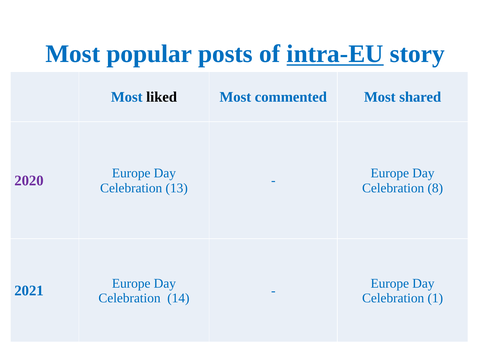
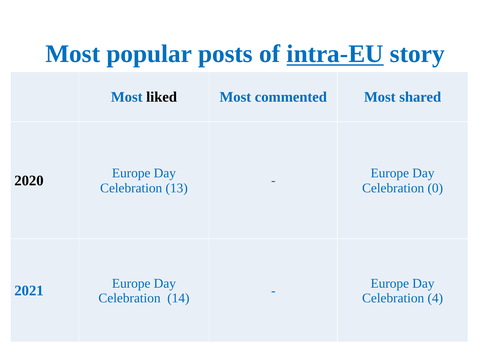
2020 colour: purple -> black (29, 181)
8: 8 -> 0 (435, 188)
1: 1 -> 4 (435, 298)
